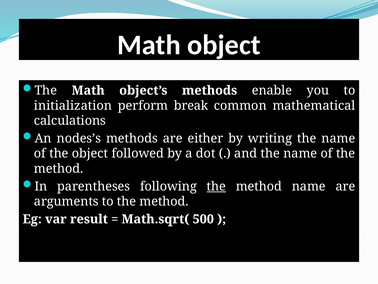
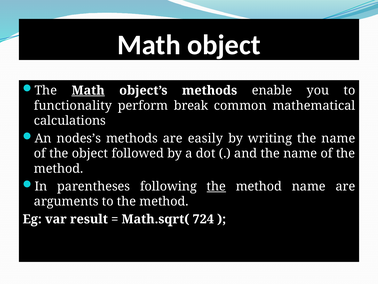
Math underline: none -> present (88, 90)
initialization: initialization -> functionality (73, 105)
either: either -> easily (205, 138)
500: 500 -> 724 (203, 219)
